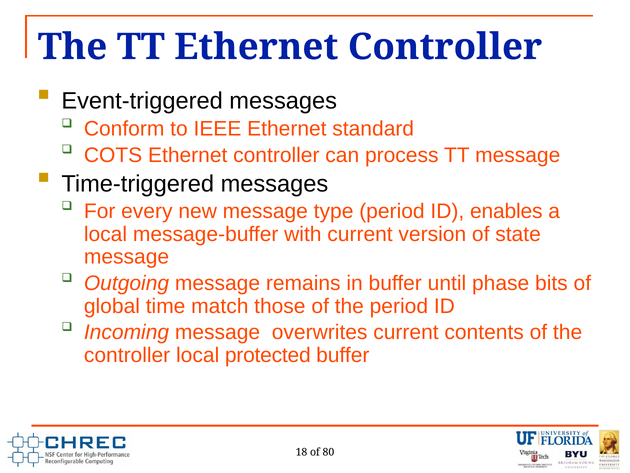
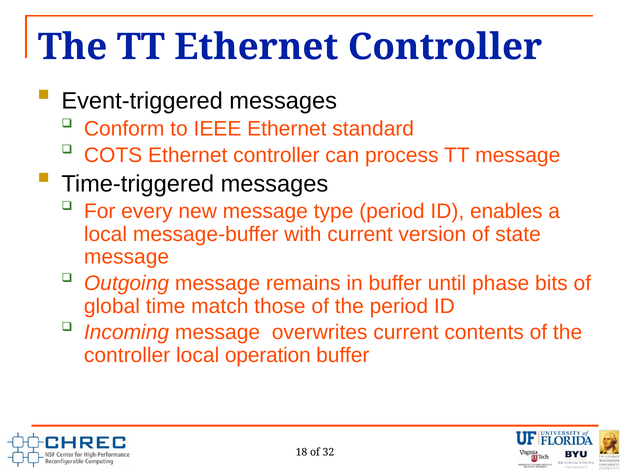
protected: protected -> operation (268, 355)
80: 80 -> 32 (328, 452)
